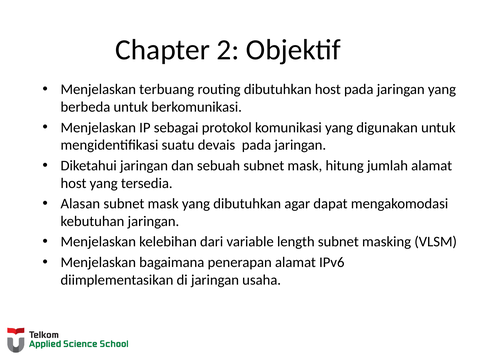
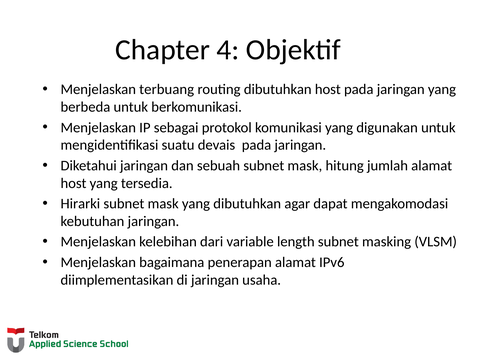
2: 2 -> 4 (228, 50)
Alasan: Alasan -> Hirarki (80, 204)
